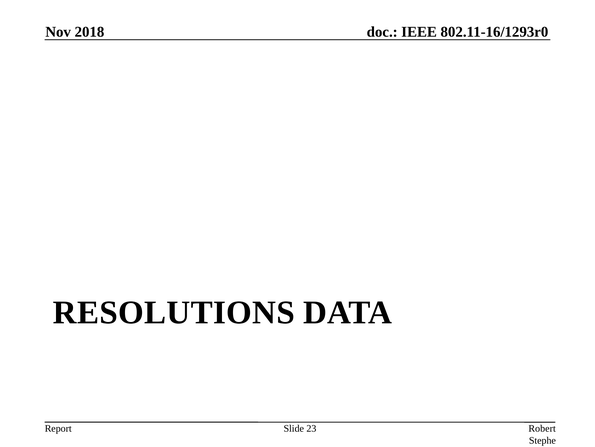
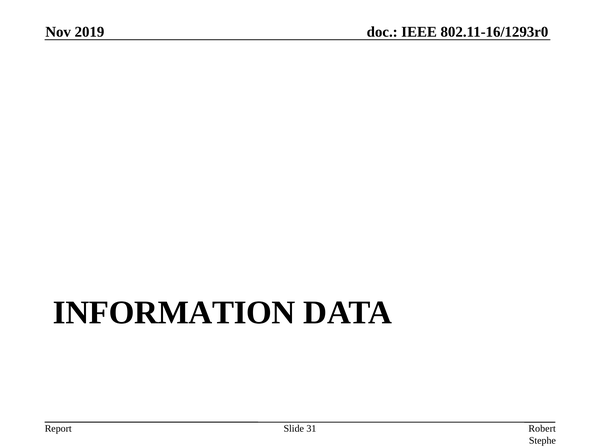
2018: 2018 -> 2019 (89, 32)
RESOLUTIONS: RESOLUTIONS -> INFORMATION (174, 312)
23: 23 -> 31 (311, 428)
